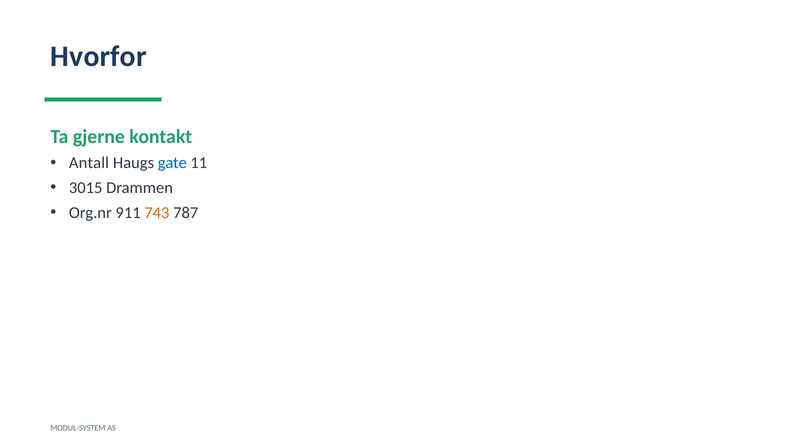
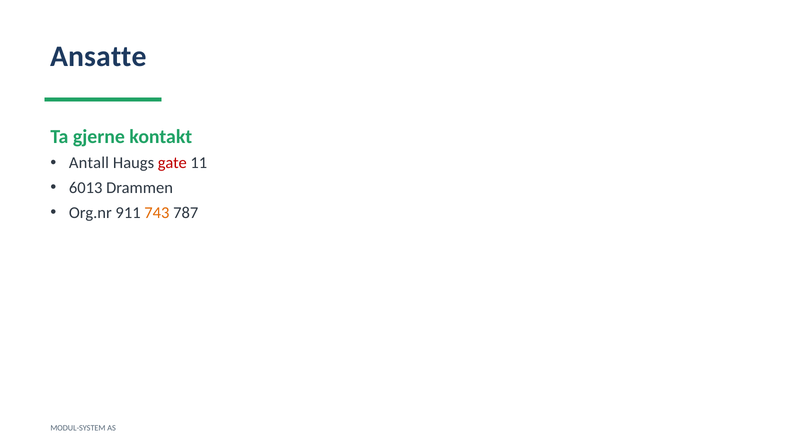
Hvorfor: Hvorfor -> Ansatte (99, 57)
gate colour: blue -> red (172, 163)
3015: 3015 -> 6013 (86, 188)
